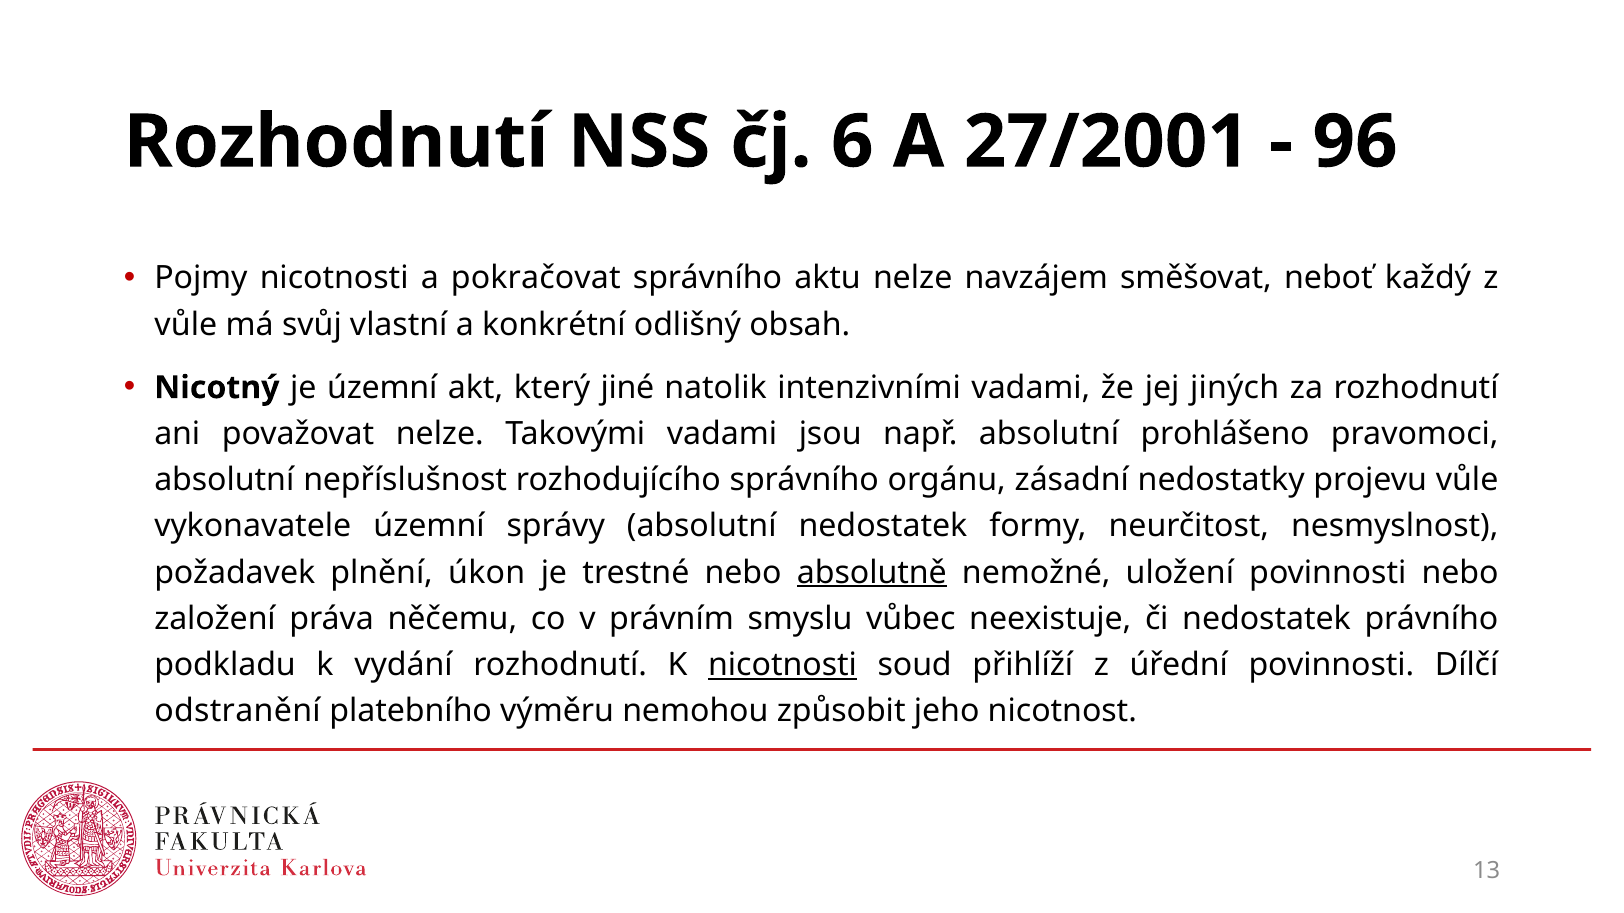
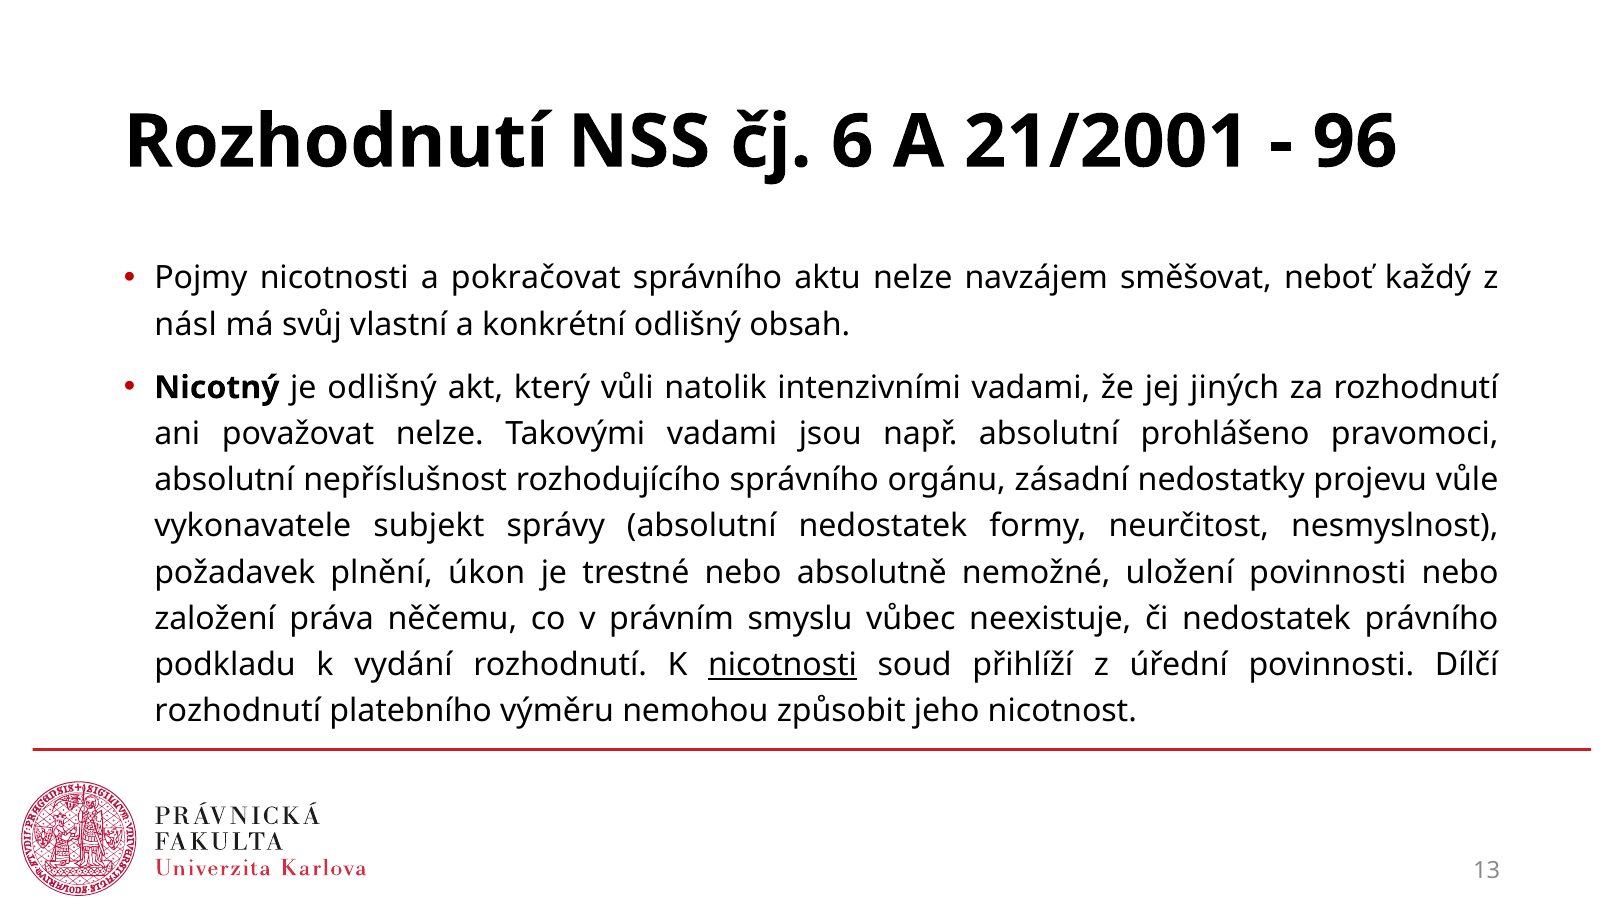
27/2001: 27/2001 -> 21/2001 (1107, 142)
vůle: vůle -> násl (186, 325)
je územní: územní -> odlišný (382, 388)
jiné: jiné -> vůli (627, 388)
vykonavatele územní: územní -> subjekt (429, 527)
absolutně underline: present -> none (872, 573)
odstranění: odstranění -> rozhodnutí (238, 711)
